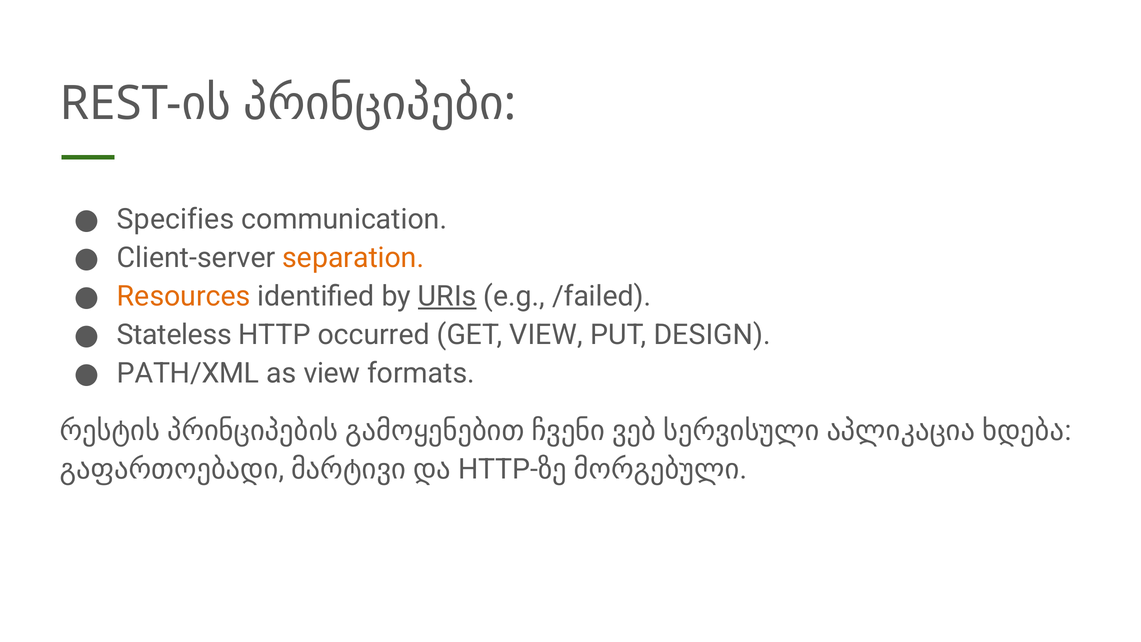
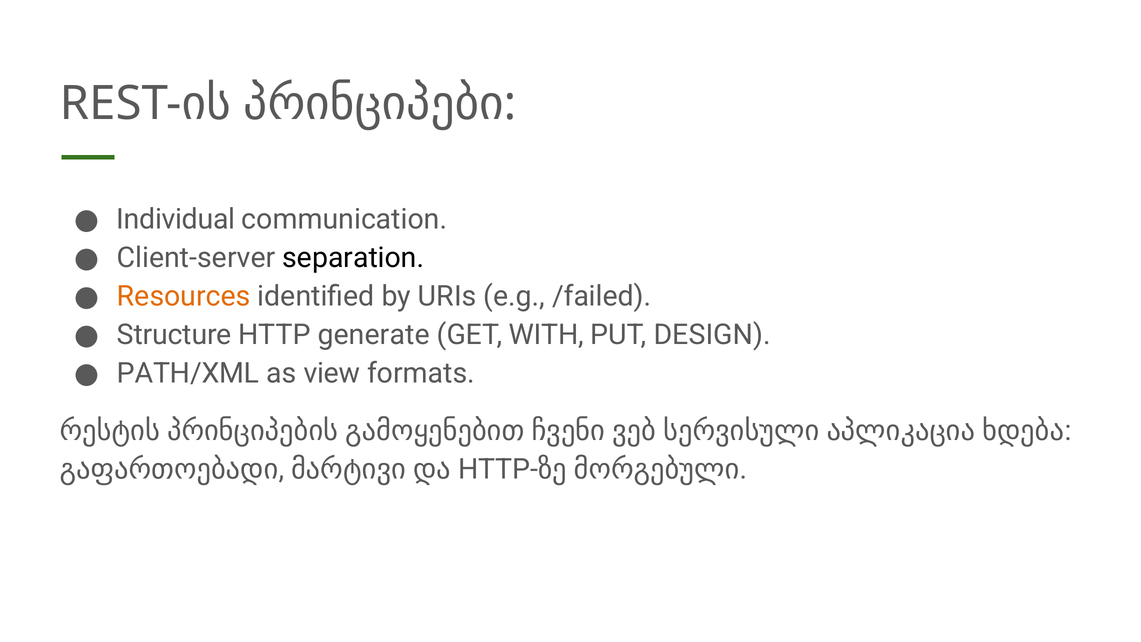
Specifies: Specifies -> Individual (176, 219)
separation colour: orange -> black (353, 258)
URIs underline: present -> none (447, 296)
Stateless: Stateless -> Structure (174, 335)
occurred: occurred -> generate (374, 335)
GET VIEW: VIEW -> WITH (546, 335)
